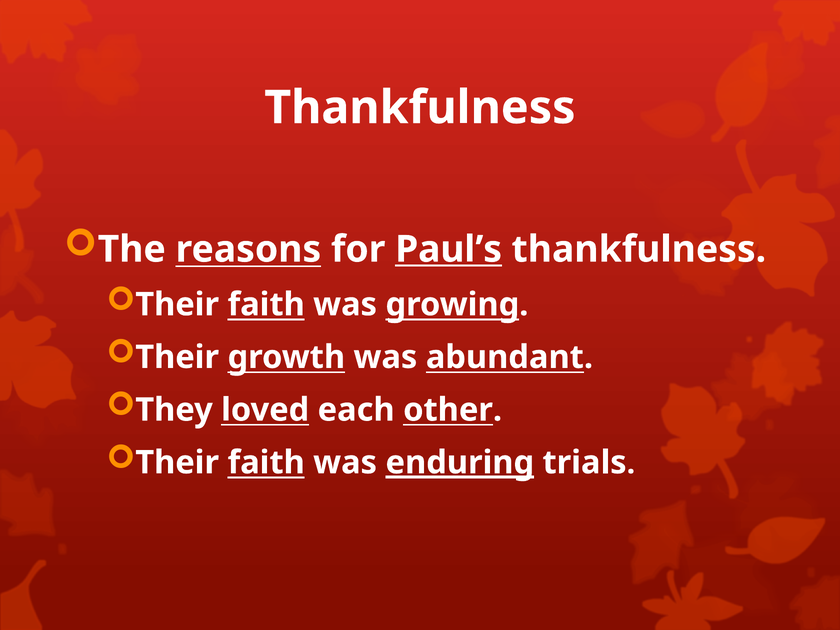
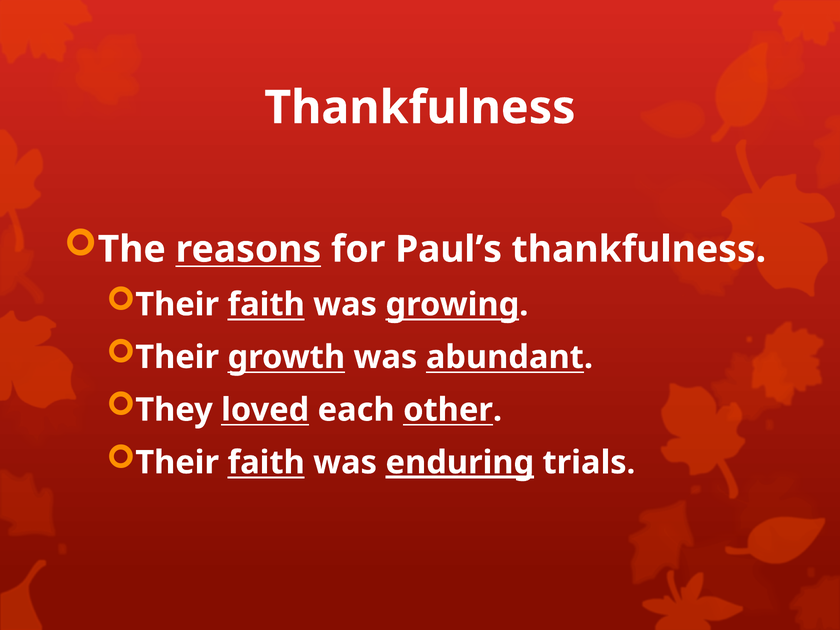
Paul’s underline: present -> none (449, 249)
